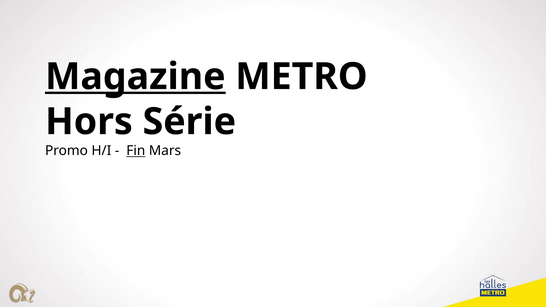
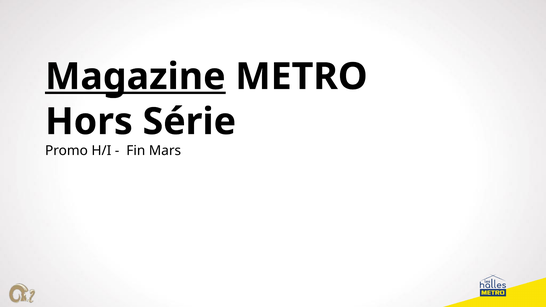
Fin underline: present -> none (136, 151)
